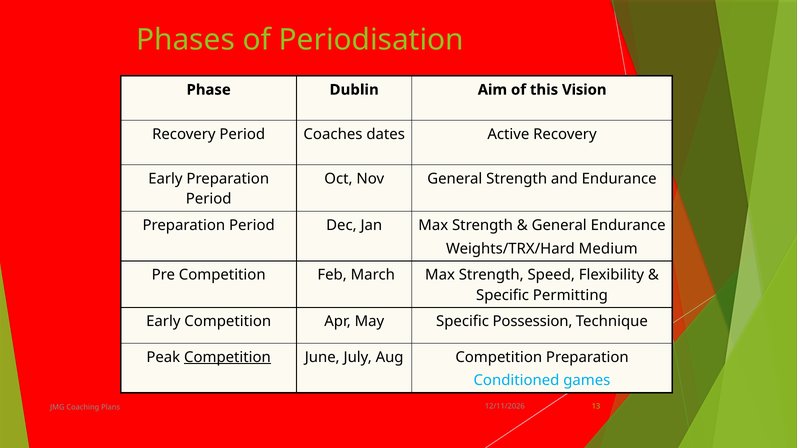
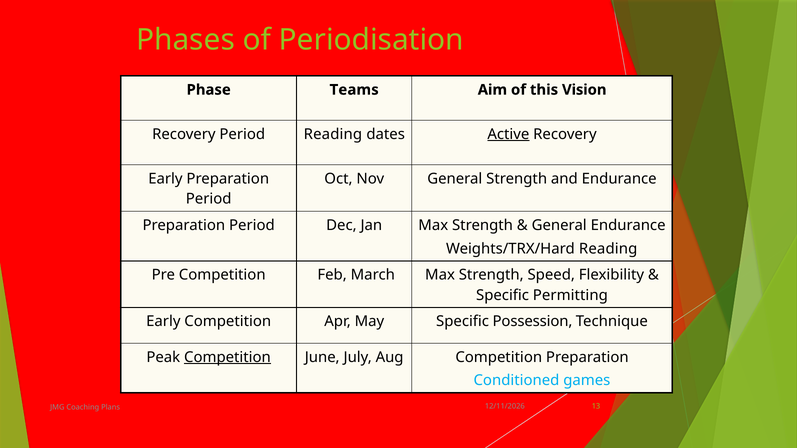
Dublin: Dublin -> Teams (354, 90)
Period Coaches: Coaches -> Reading (333, 134)
Active underline: none -> present (508, 134)
Weights/TRX/Hard Medium: Medium -> Reading (608, 249)
